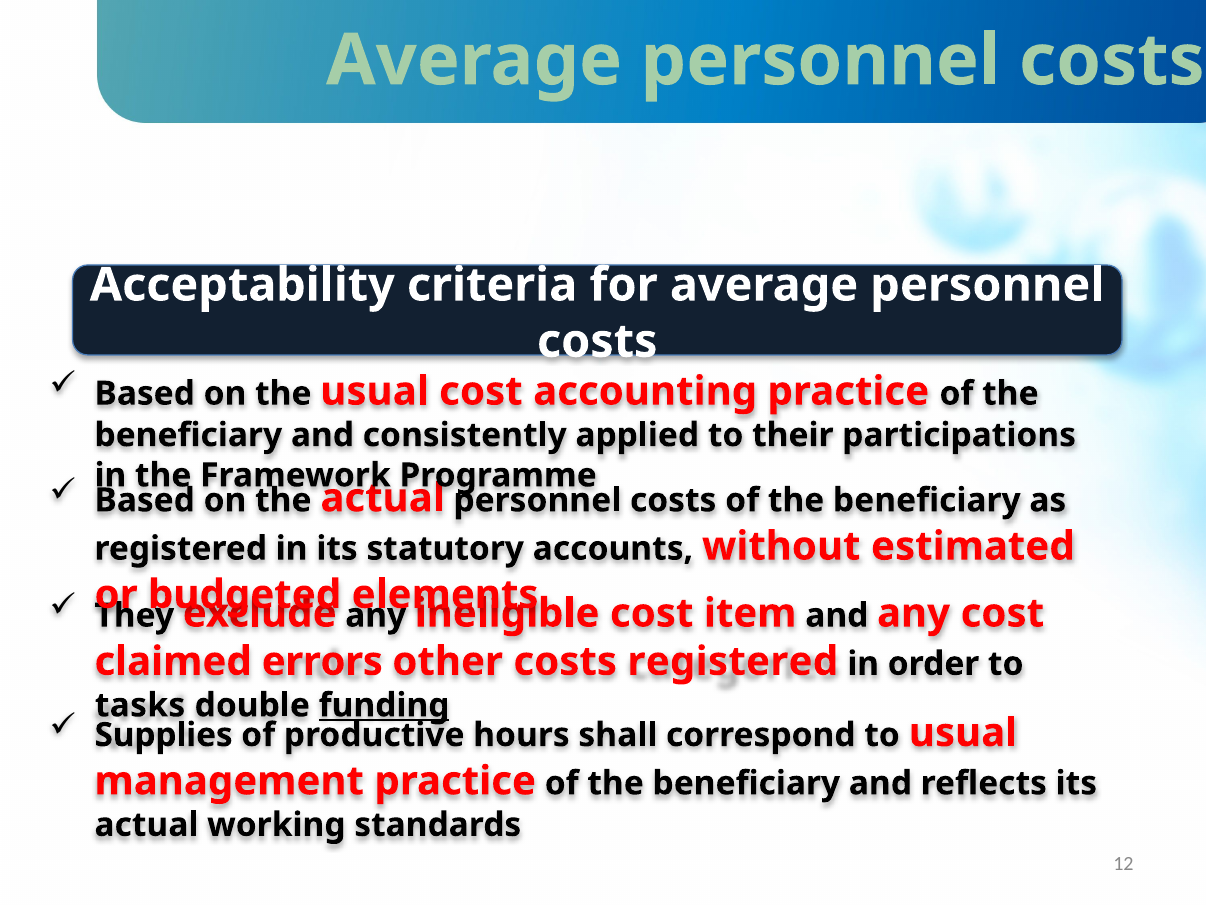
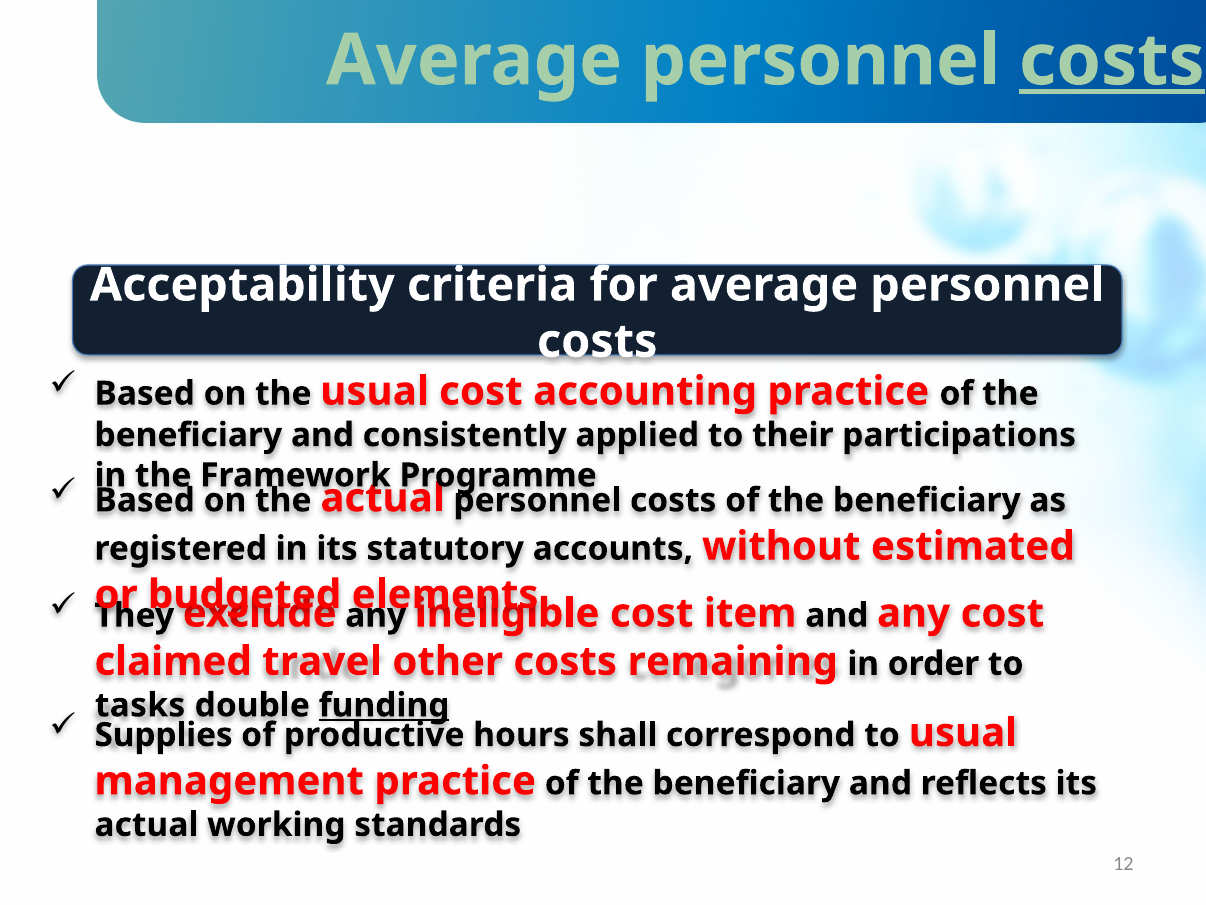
costs underline: none -> present (1112, 61)
errors: errors -> travel (322, 661)
costs registered: registered -> remaining (733, 661)
